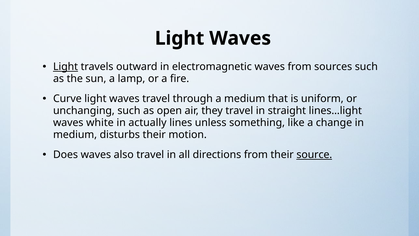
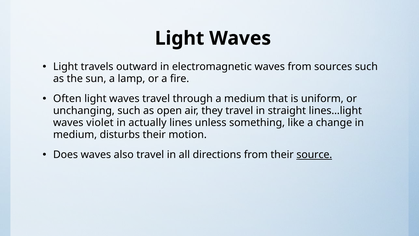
Light underline: present -> none (66, 67)
Curve: Curve -> Often (67, 99)
white: white -> violet (100, 123)
